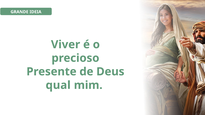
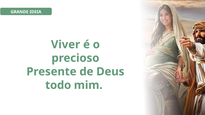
qual: qual -> todo (58, 85)
